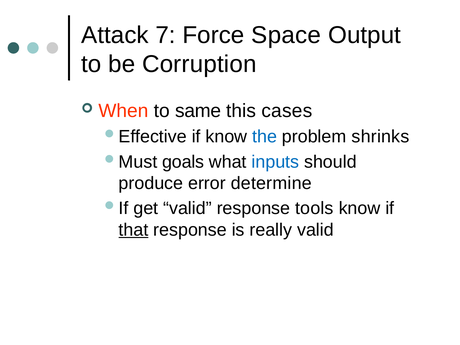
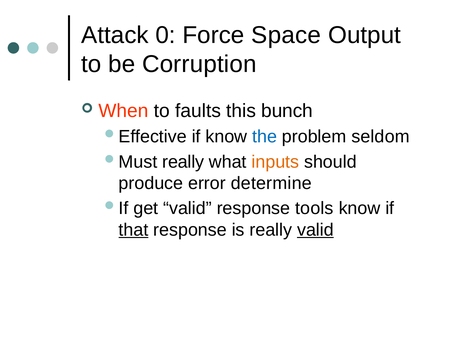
7: 7 -> 0 (166, 35)
same: same -> faults (198, 111)
cases: cases -> bunch (287, 111)
shrinks: shrinks -> seldom (381, 137)
goals: goals -> really (183, 162)
inputs colour: blue -> orange (275, 162)
valid underline: none -> present (315, 230)
